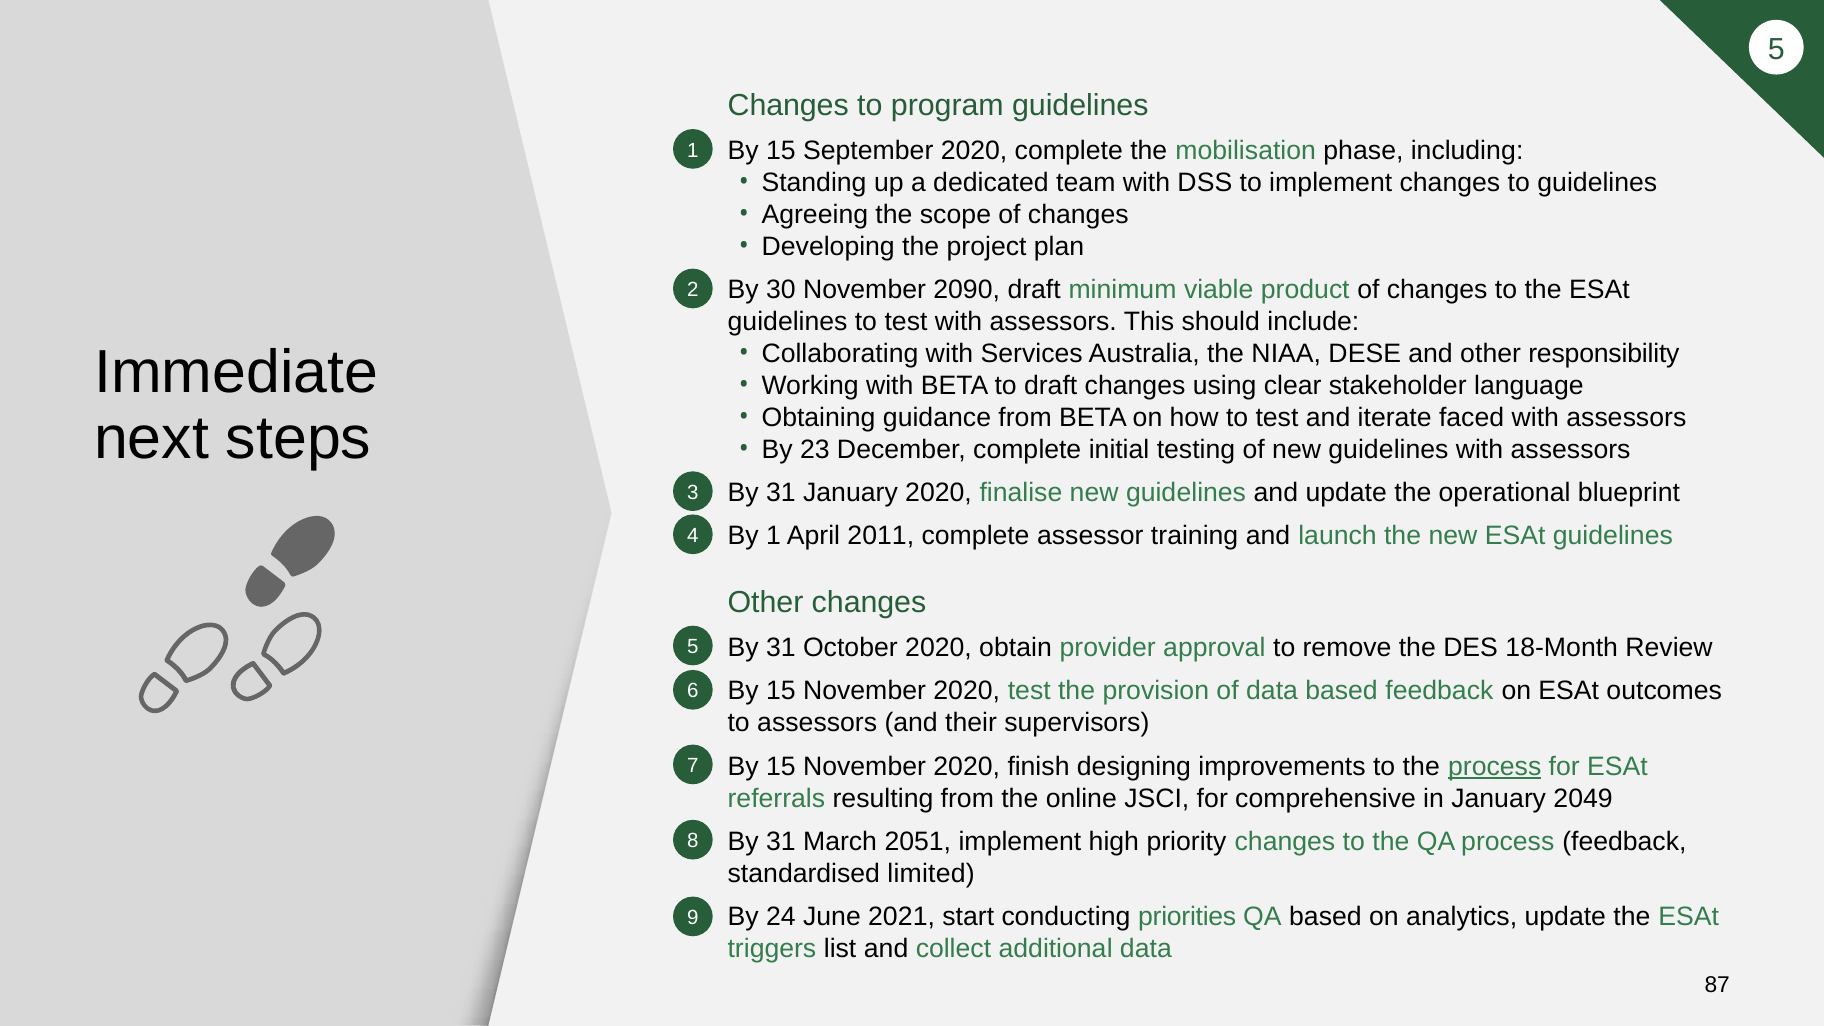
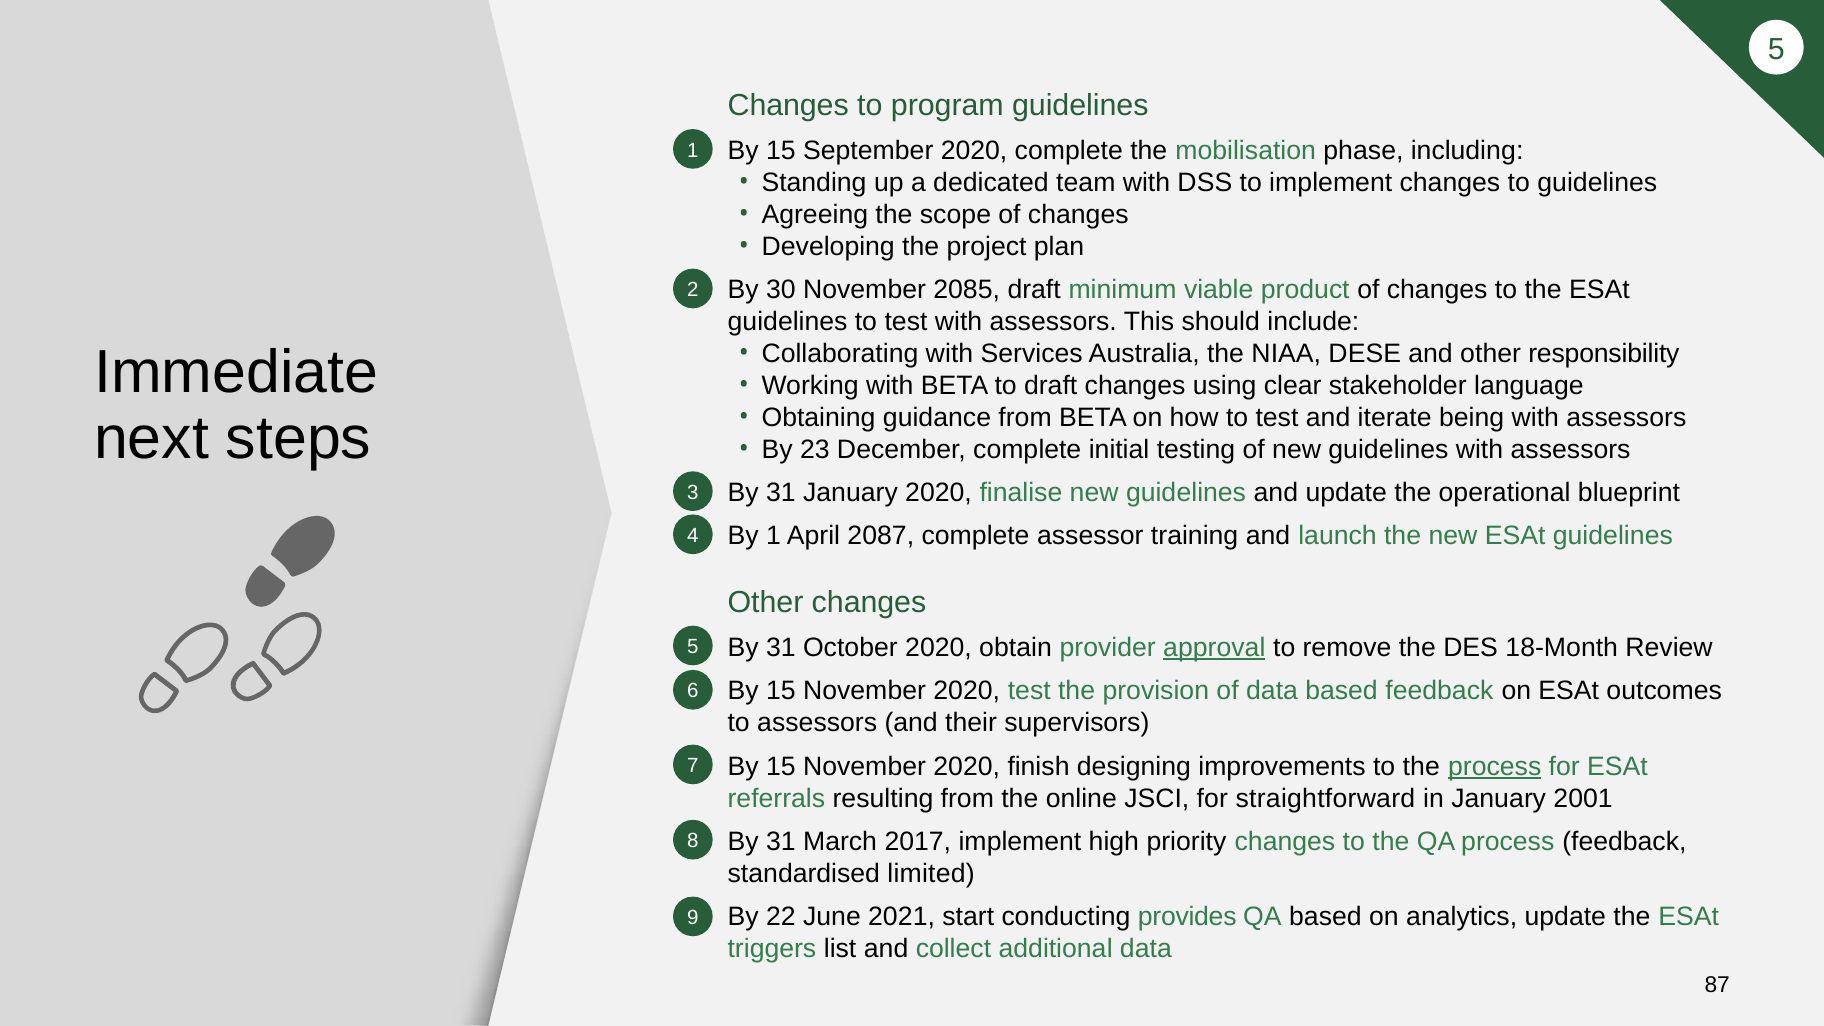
2090: 2090 -> 2085 (967, 290)
faced: faced -> being (1472, 417)
2011: 2011 -> 2087 (881, 536)
approval underline: none -> present (1214, 648)
comprehensive: comprehensive -> straightforward (1325, 798)
2049: 2049 -> 2001 (1583, 798)
2051: 2051 -> 2017 (918, 842)
24: 24 -> 22 (781, 917)
priorities: priorities -> provides (1187, 917)
